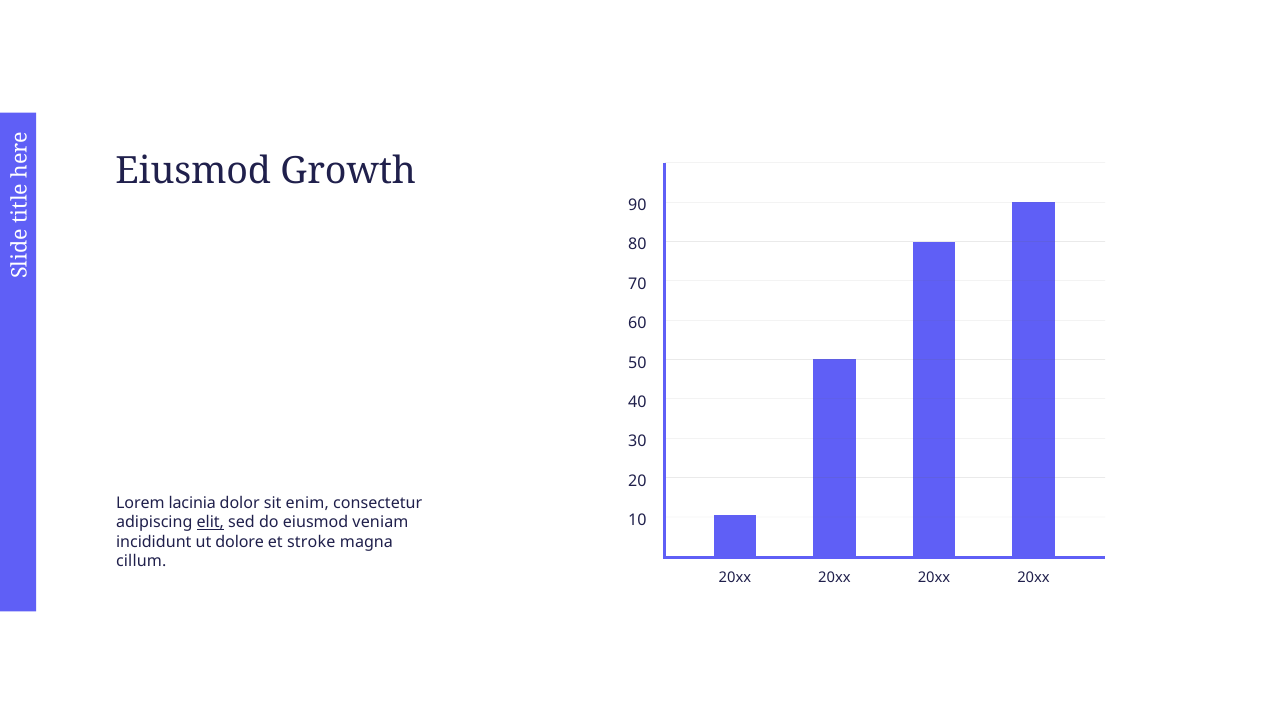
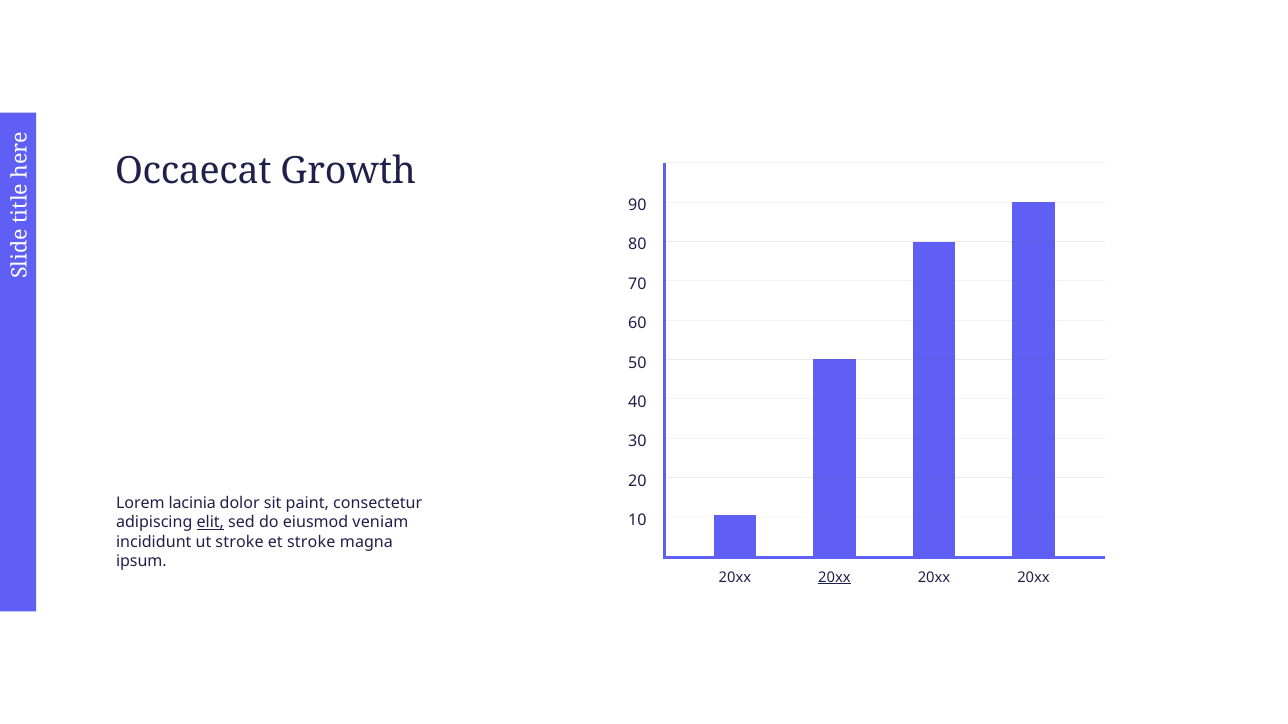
Eiusmod: Eiusmod -> Occaecat (193, 171)
enim: enim -> paint (307, 504)
ut dolore: dolore -> stroke (240, 542)
cillum: cillum -> ipsum (141, 561)
20xx underline: none -> present (834, 578)
